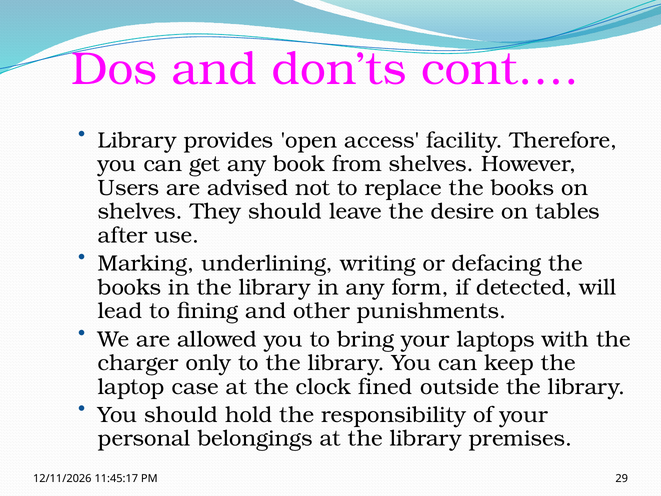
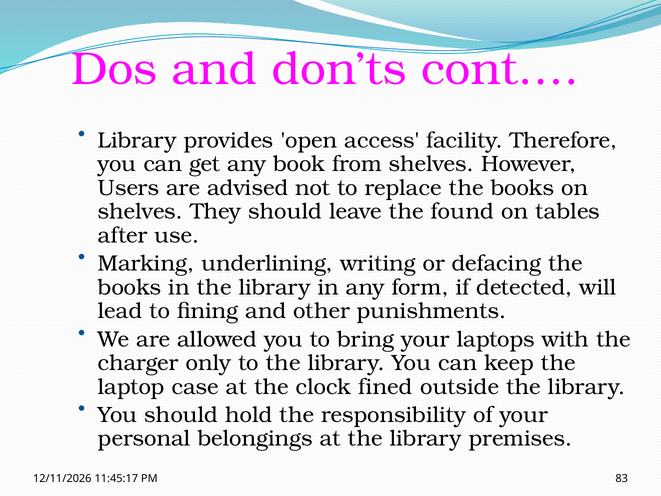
desire: desire -> found (462, 212)
29: 29 -> 83 (622, 478)
